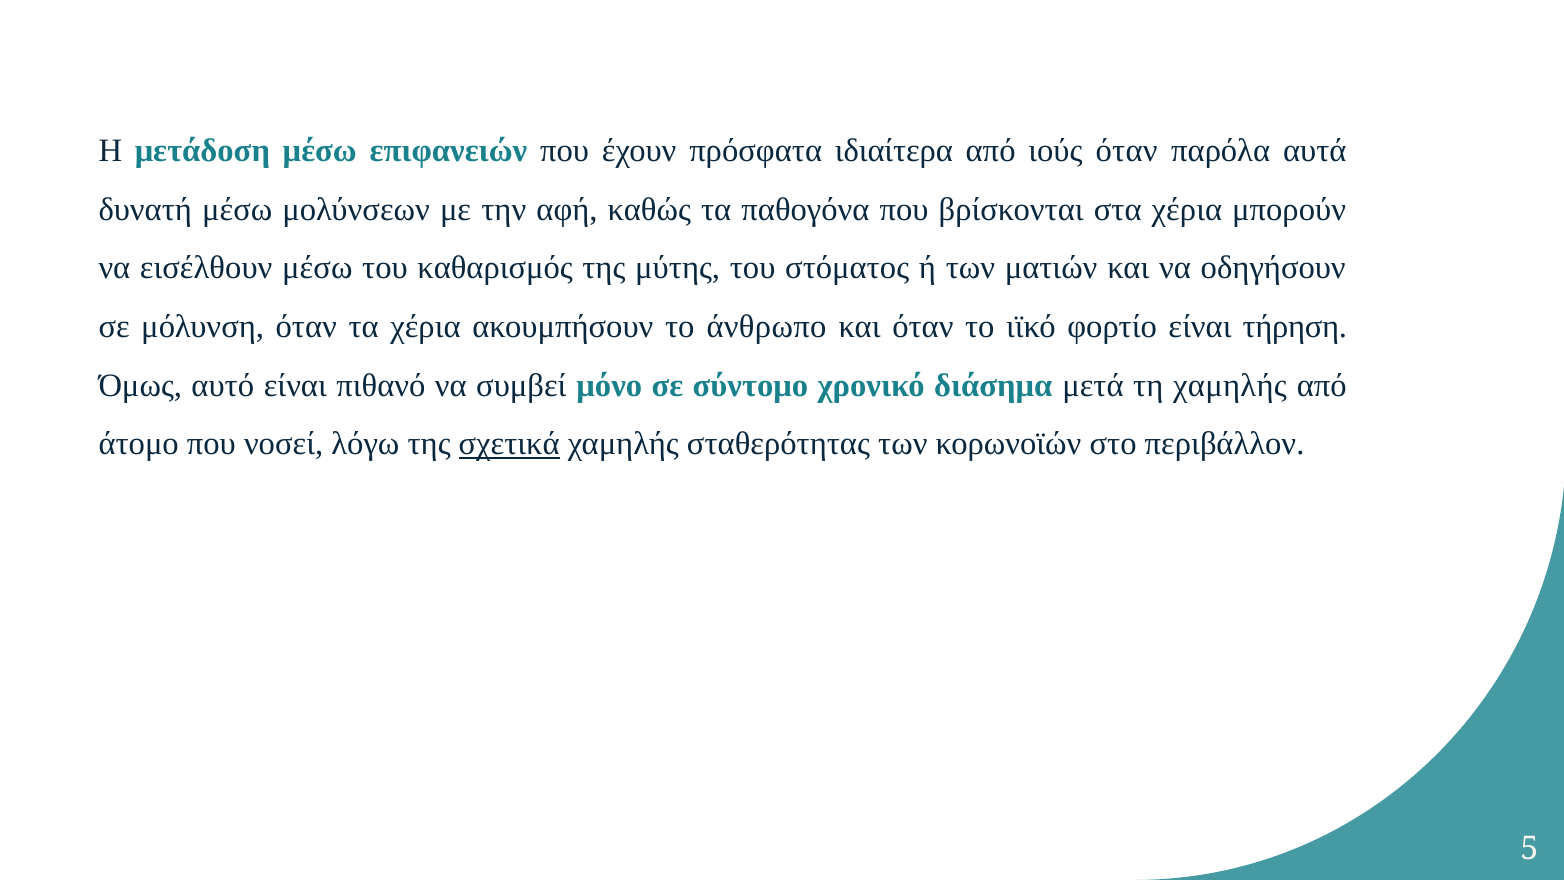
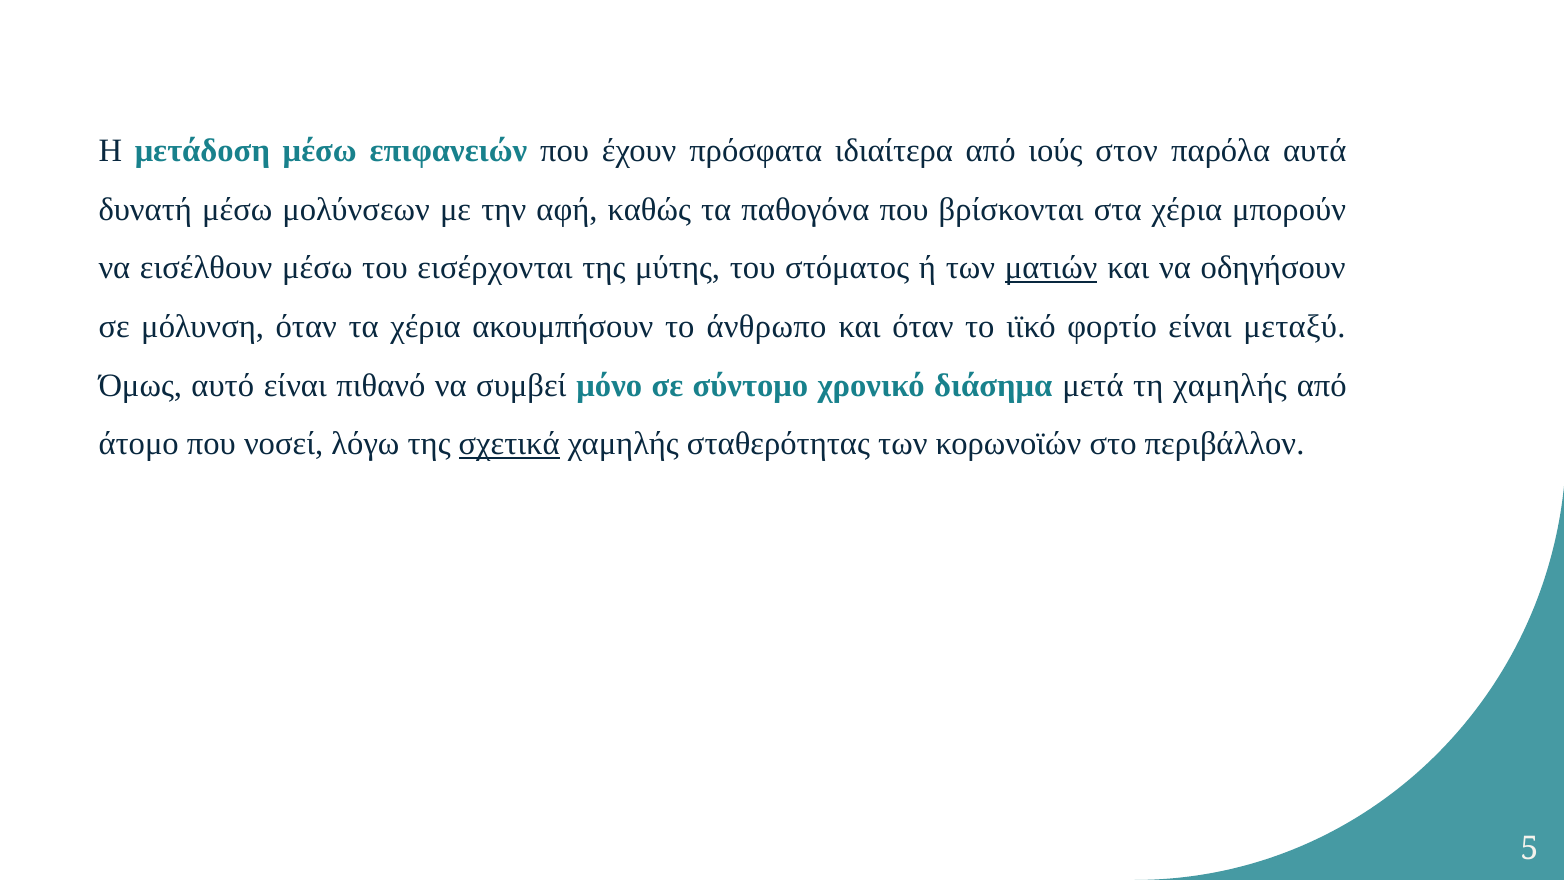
ιούς όταν: όταν -> στον (1127, 151)
καθαρισμός: καθαρισμός -> εισέρχονται (495, 268)
ματιών underline: none -> present (1051, 268)
τήρηση: τήρηση -> μεταξύ (1295, 326)
